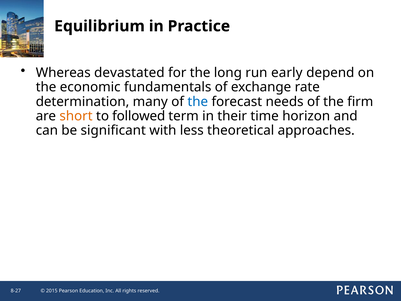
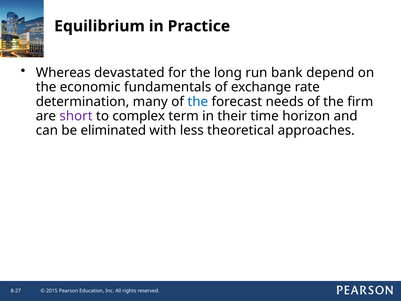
early: early -> bank (287, 73)
short colour: orange -> purple (76, 116)
followed: followed -> complex (139, 116)
significant: significant -> eliminated (113, 130)
